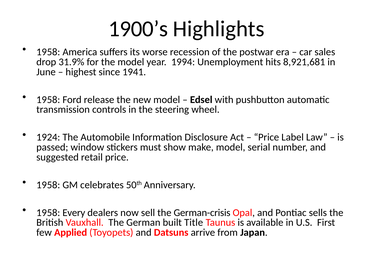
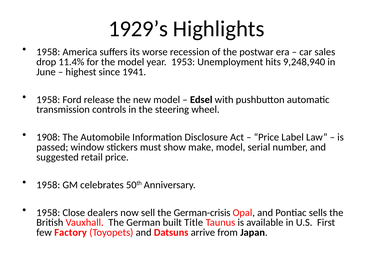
1900’s: 1900’s -> 1929’s (138, 29)
31.9%: 31.9% -> 11.4% (71, 62)
1994: 1994 -> 1953 (183, 62)
8,921,681: 8,921,681 -> 9,248,940 (304, 62)
1924: 1924 -> 1908 (48, 137)
Every: Every -> Close (74, 212)
Applied: Applied -> Factory (71, 232)
